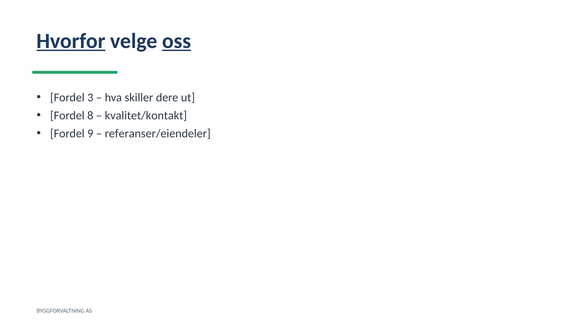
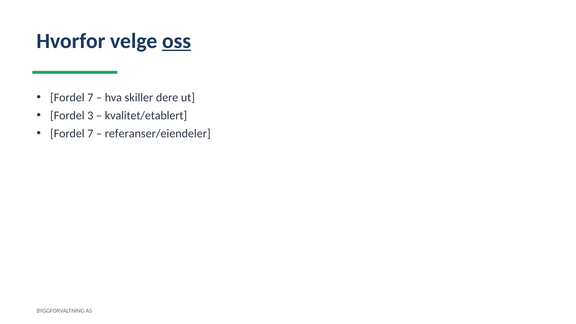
Hvorfor underline: present -> none (71, 41)
3: 3 -> 7 (90, 98)
8: 8 -> 3 (90, 116)
kvalitet/kontakt: kvalitet/kontakt -> kvalitet/etablert (146, 116)
9: 9 -> 7 (90, 134)
